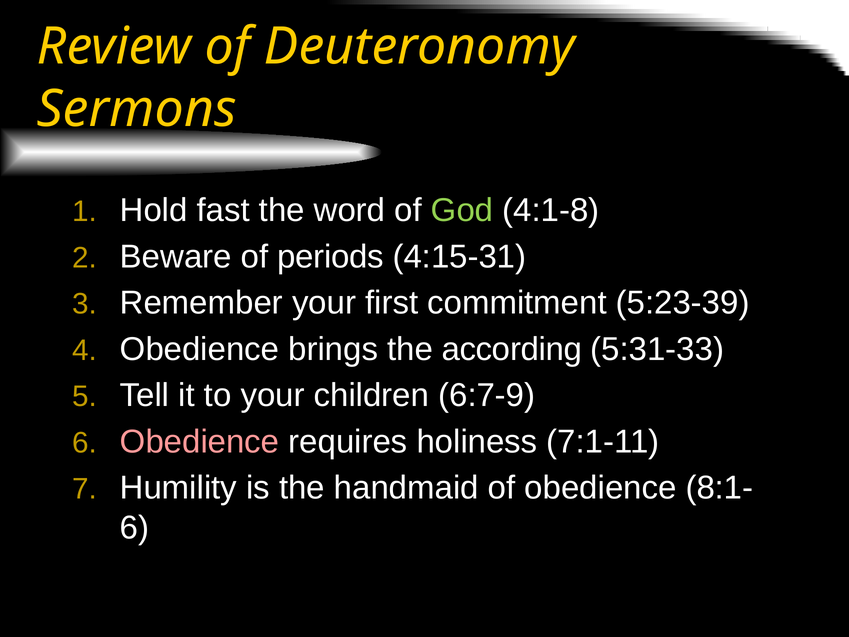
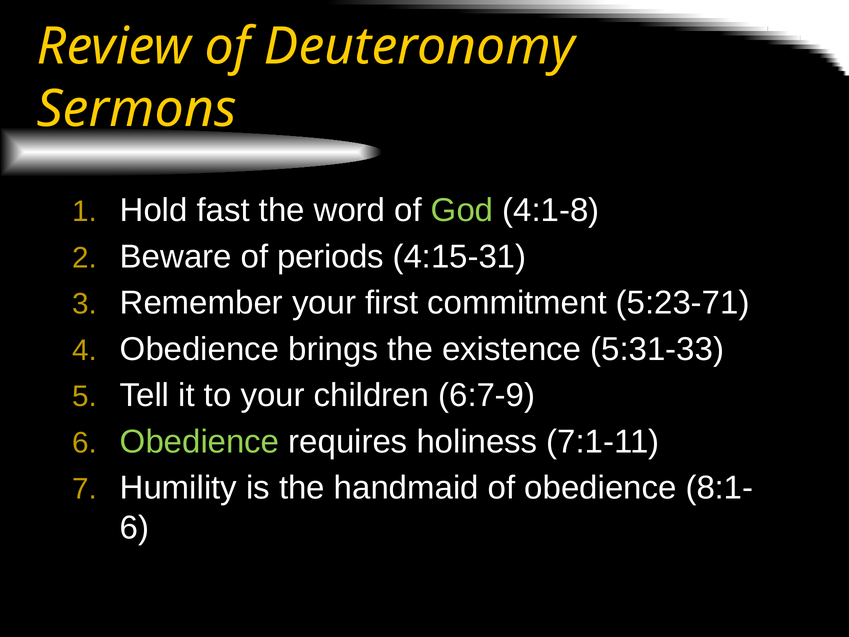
5:23-39: 5:23-39 -> 5:23-71 (683, 303)
according: according -> existence (512, 349)
Obedience colour: pink -> light green (200, 442)
